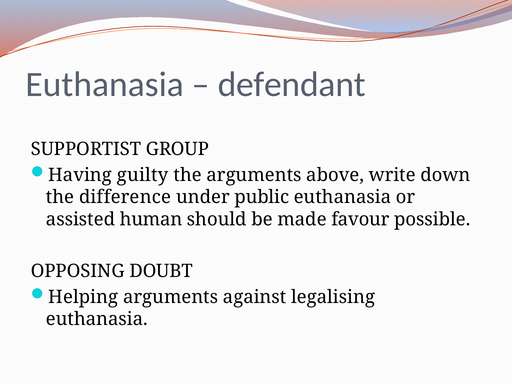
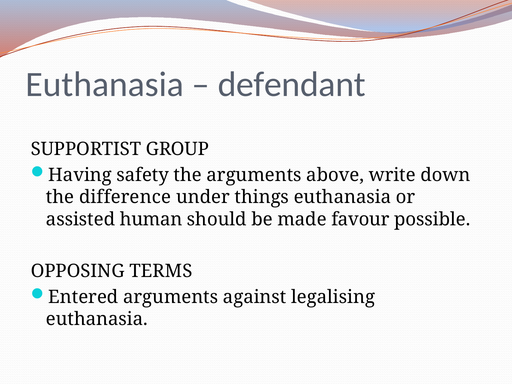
guilty: guilty -> safety (143, 175)
public: public -> things (262, 197)
DOUBT: DOUBT -> TERMS (161, 271)
Helping: Helping -> Entered (83, 297)
